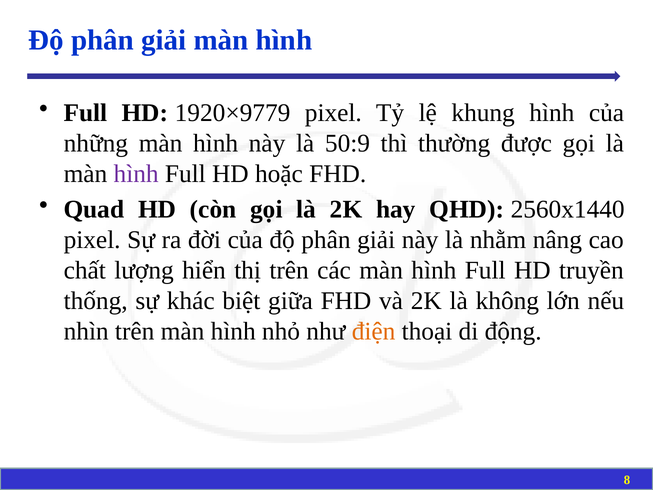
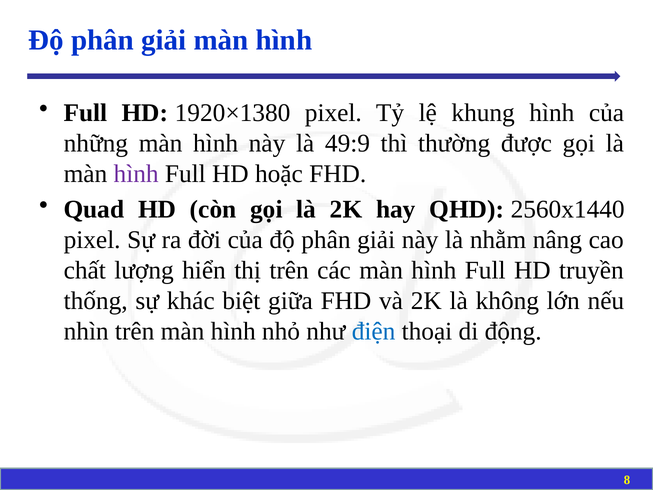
1920×9779: 1920×9779 -> 1920×1380 (233, 113)
50:9: 50:9 -> 49:9 (347, 143)
điện colour: orange -> blue (374, 331)
